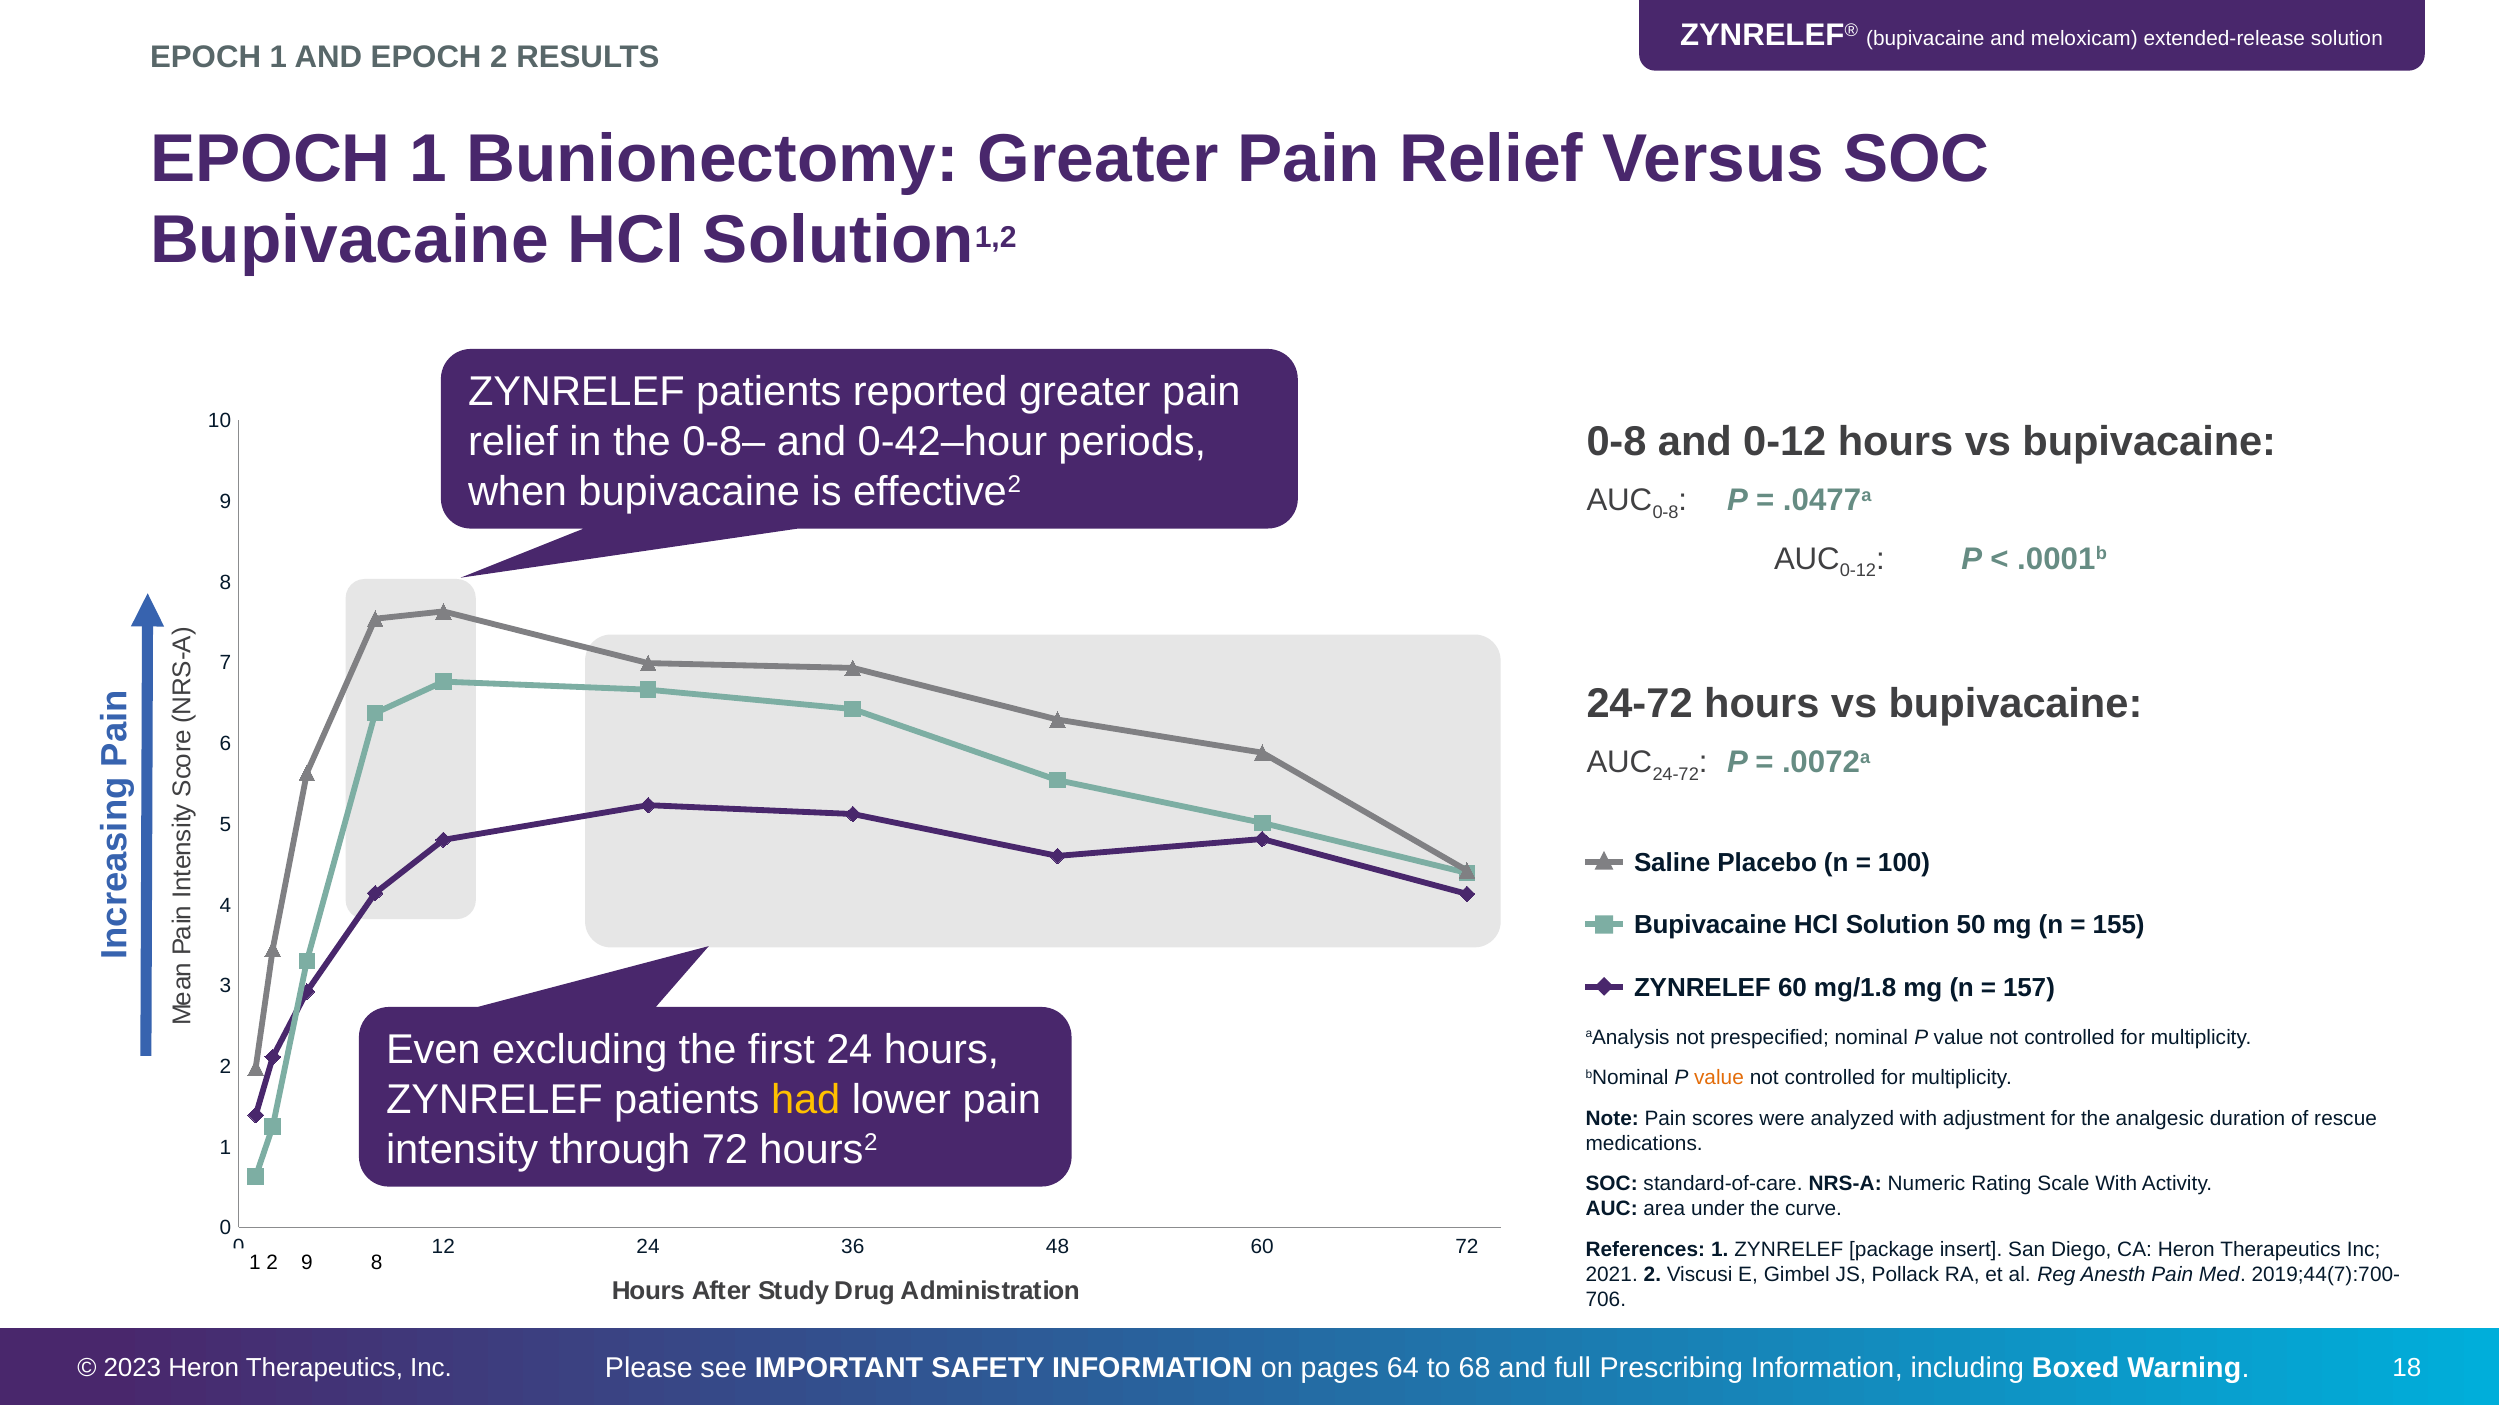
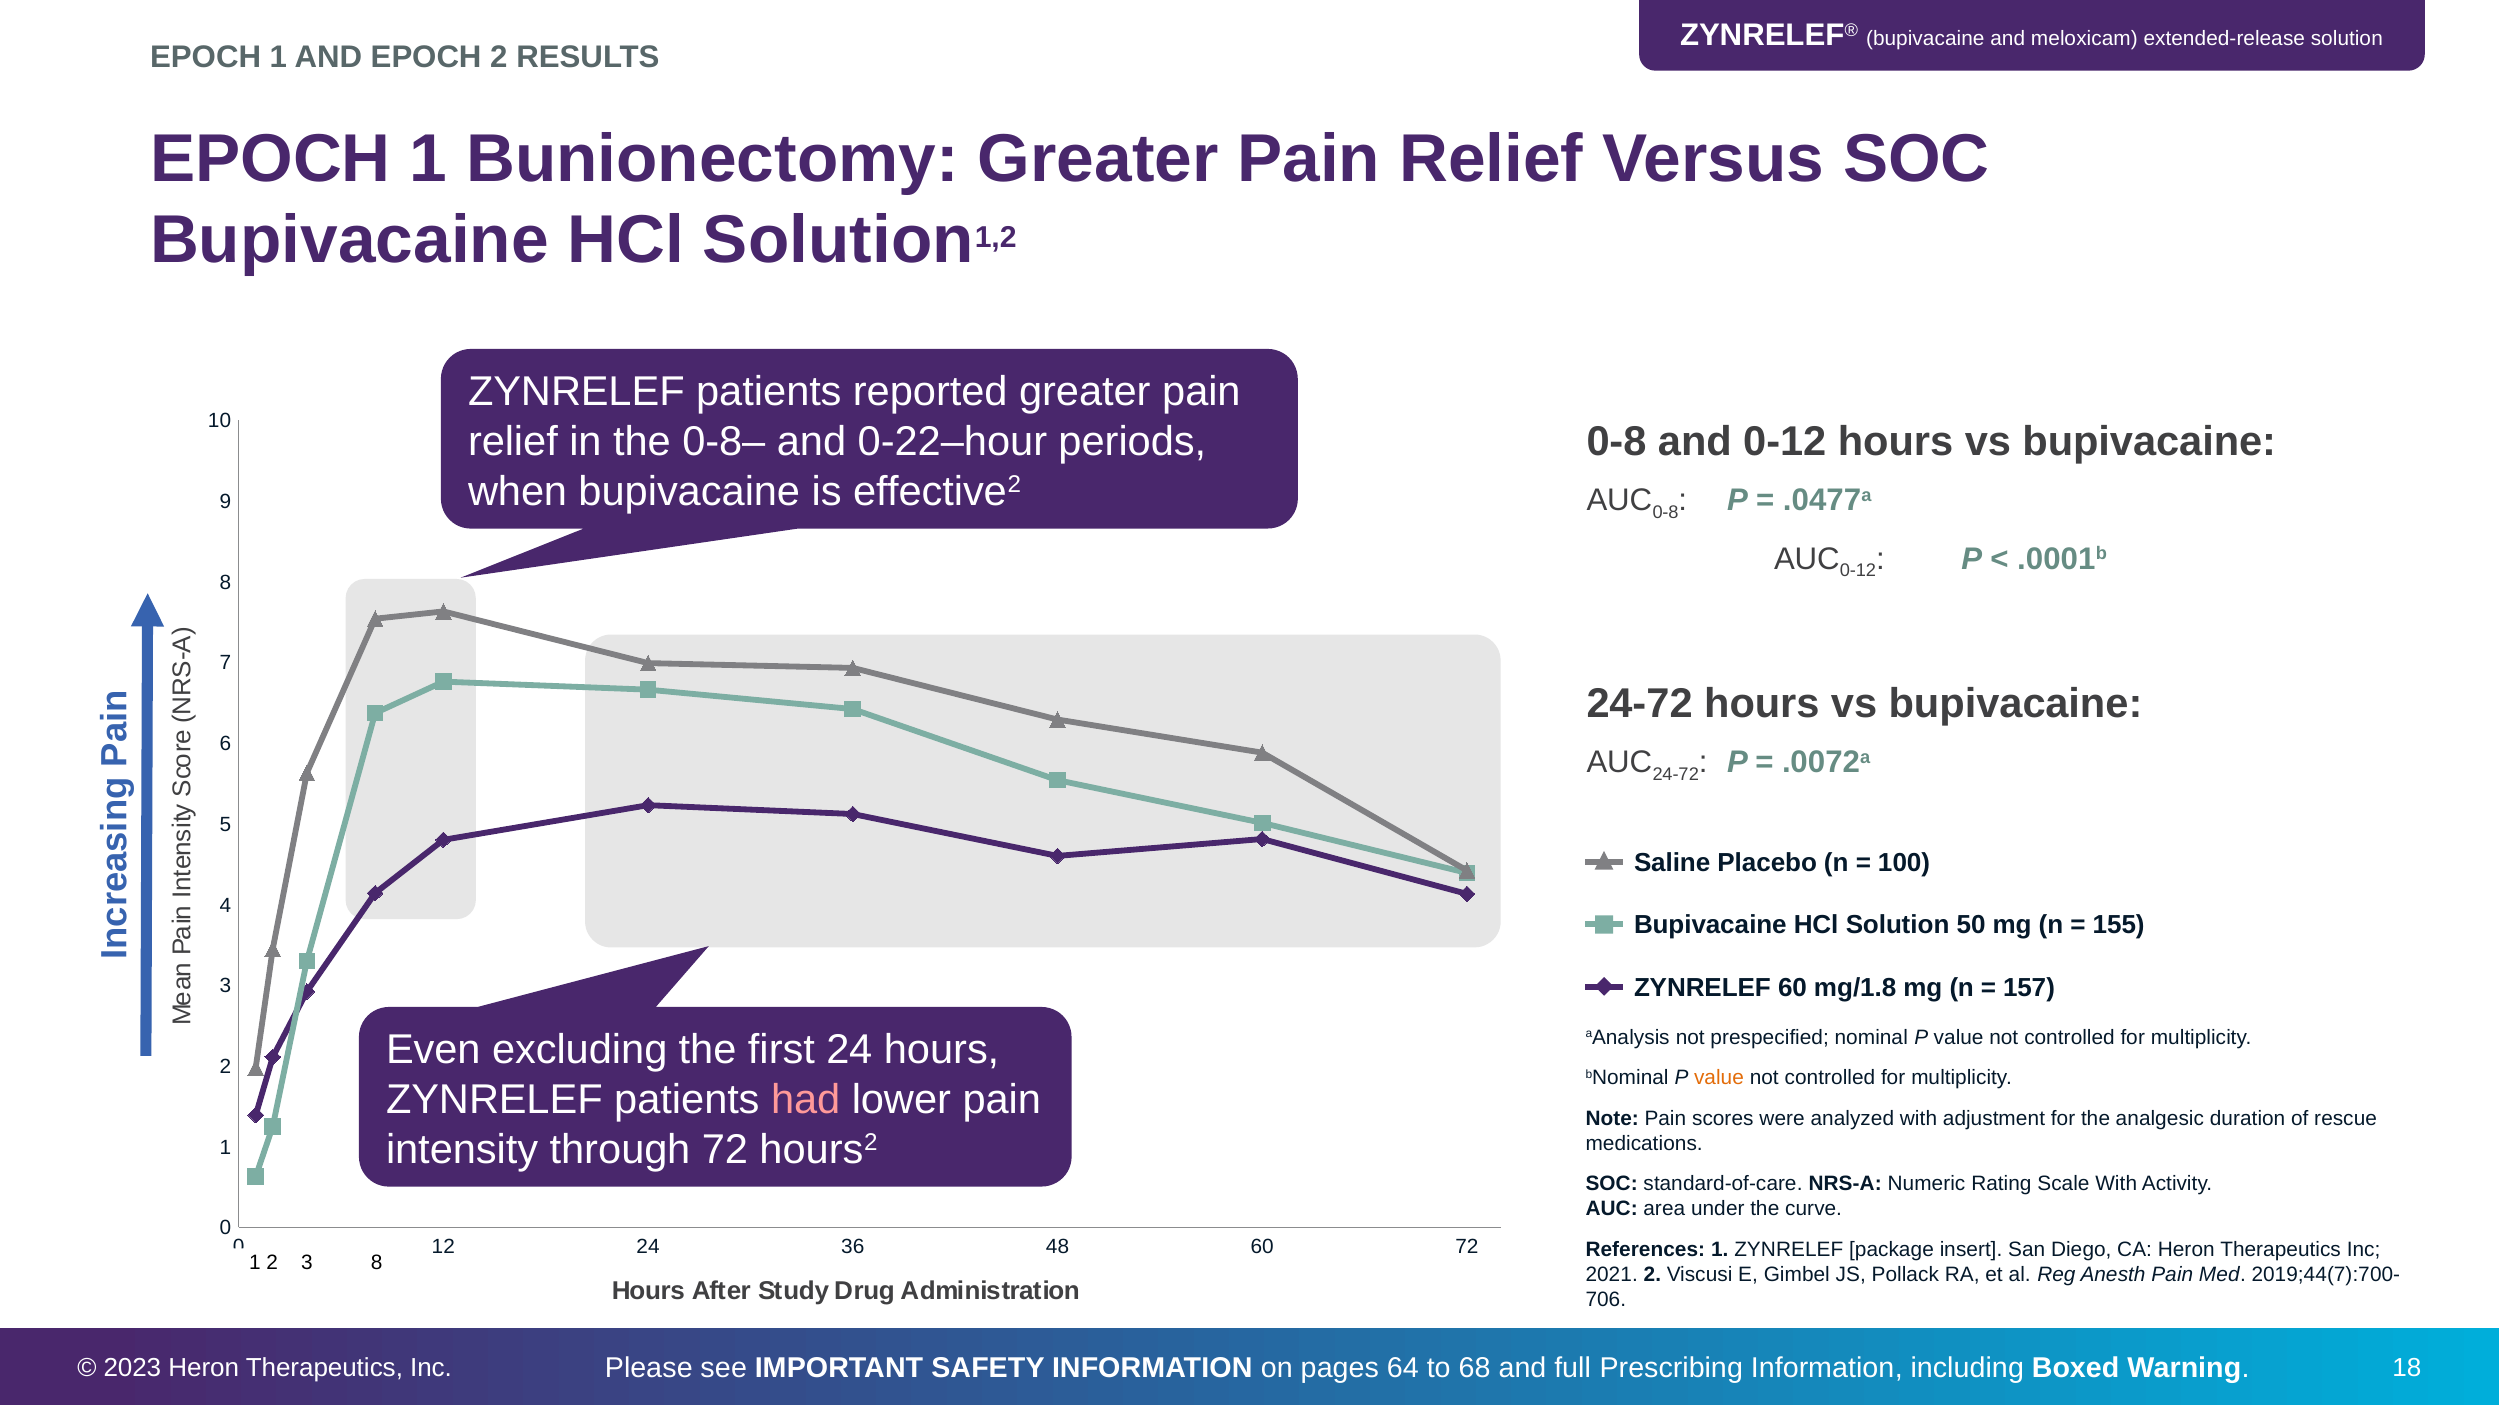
0-42–hour: 0-42–hour -> 0-22–hour (952, 442)
had colour: yellow -> pink (806, 1100)
9: 9 -> 3 (307, 1263)
